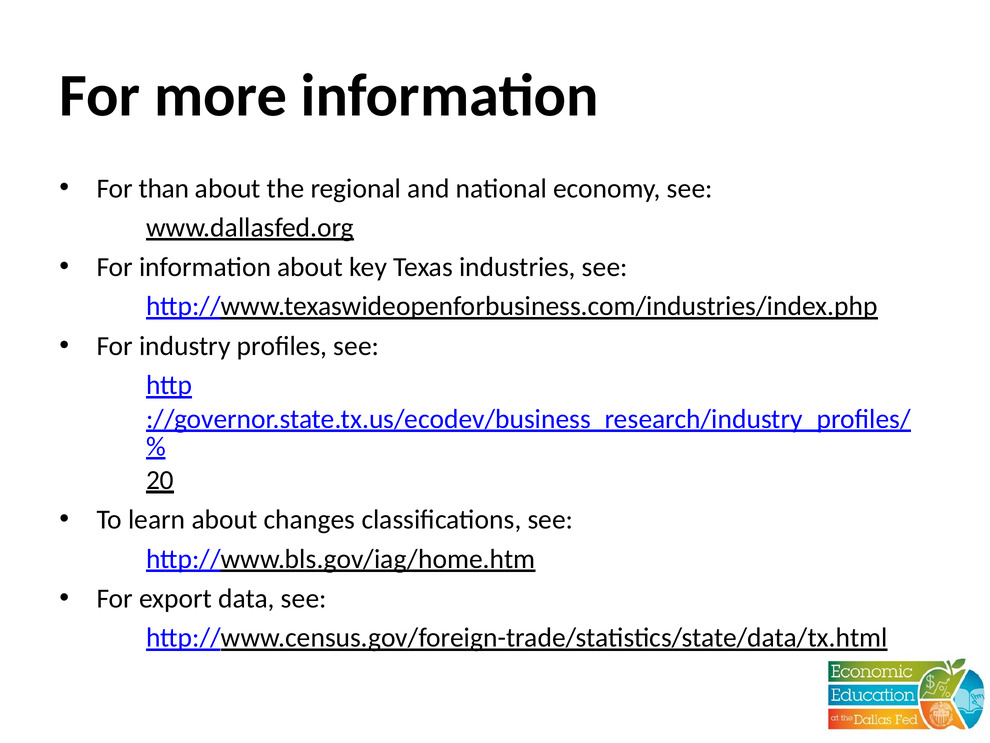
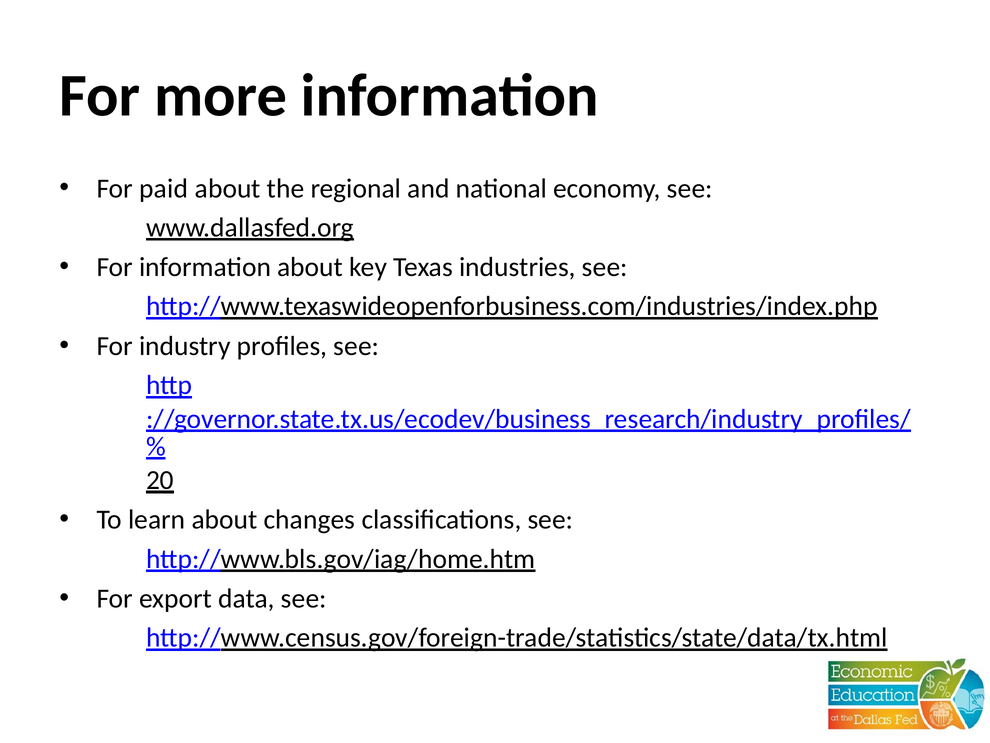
than: than -> paid (164, 188)
